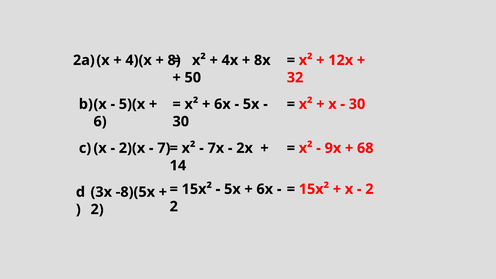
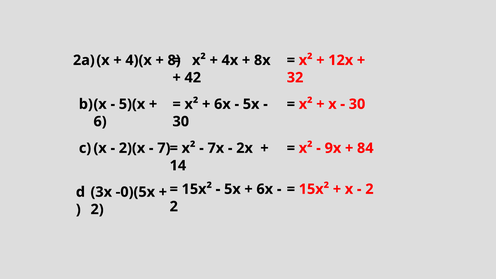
50: 50 -> 42 (193, 78)
68: 68 -> 84 (365, 148)
-8)(5x: -8)(5x -> -0)(5x (135, 192)
